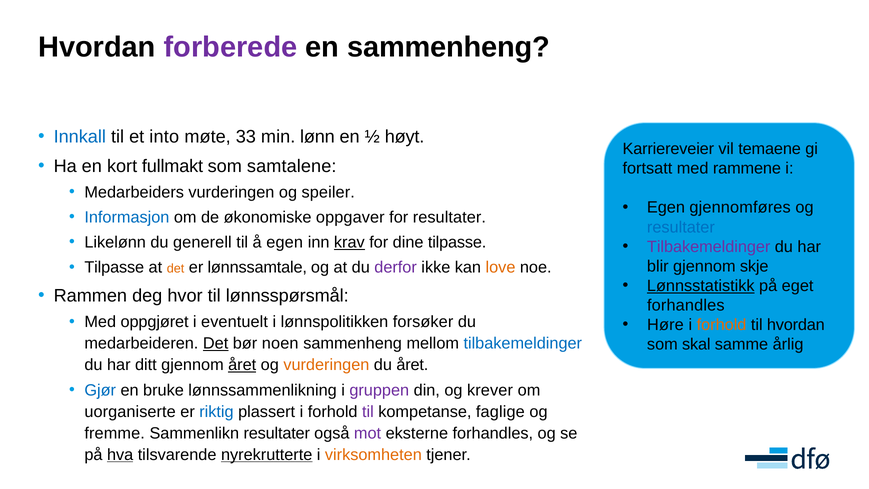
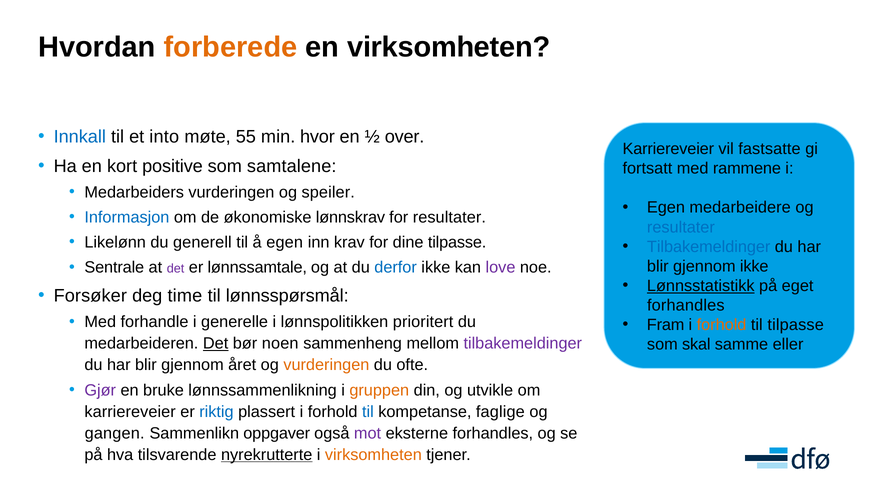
forberede colour: purple -> orange (231, 47)
en sammenheng: sammenheng -> virksomheten (449, 47)
33: 33 -> 55 (246, 137)
lønn: lønn -> hvor (317, 137)
høyt: høyt -> over (405, 137)
temaene: temaene -> fastsatte (769, 149)
fullmakt: fullmakt -> positive (172, 166)
gjennomføres: gjennomføres -> medarbeidere (740, 207)
oppgaver: oppgaver -> lønnskrav (350, 217)
krav underline: present -> none (349, 242)
Tilbakemeldinger colour: purple -> blue (709, 247)
gjennom skje: skje -> ikke (754, 266)
Tilpasse: Tilpasse -> Sentrale (114, 267)
det colour: orange -> purple (176, 269)
derfor colour: purple -> blue (396, 267)
love colour: orange -> purple (500, 267)
Rammen: Rammen -> Forsøker (90, 296)
hvor: hvor -> time (185, 296)
oppgjøret: oppgjøret -> forhandle (155, 322)
eventuelt: eventuelt -> generelle (235, 322)
forsøker: forsøker -> prioritert (423, 322)
Høre: Høre -> Fram (666, 325)
til hvordan: hvordan -> tilpasse (796, 325)
tilbakemeldinger colour: blue -> purple (523, 343)
årlig: årlig -> eller (788, 344)
ditt: ditt -> blir (146, 365)
året underline: present -> none (242, 365)
du året: året -> ofte (412, 365)
Gjør colour: blue -> purple (100, 390)
gruppen colour: purple -> orange (379, 390)
krever: krever -> utvikle (490, 390)
uorganiserte: uorganiserte -> karriereveier (130, 412)
til colour: purple -> blue (368, 412)
fremme: fremme -> gangen (115, 433)
Sammenlikn resultater: resultater -> oppgaver (277, 433)
hva underline: present -> none (120, 455)
